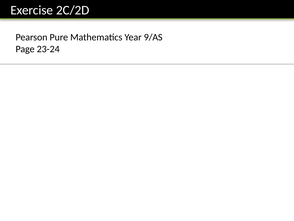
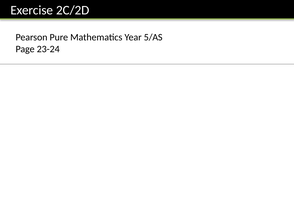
9/AS: 9/AS -> 5/AS (153, 37)
